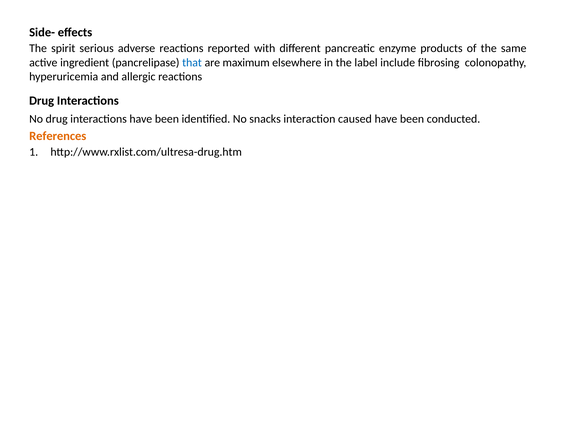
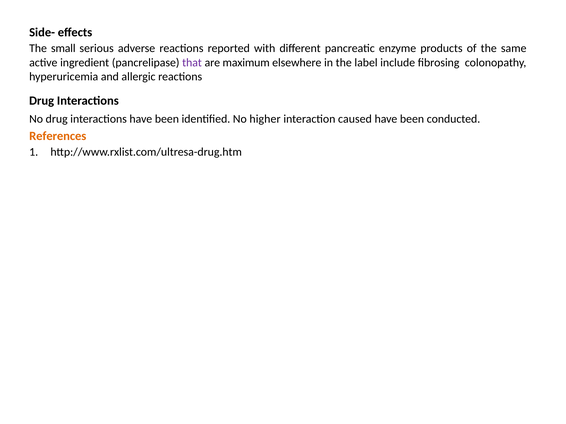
spirit: spirit -> small (63, 48)
that colour: blue -> purple (192, 63)
snacks: snacks -> higher (265, 119)
